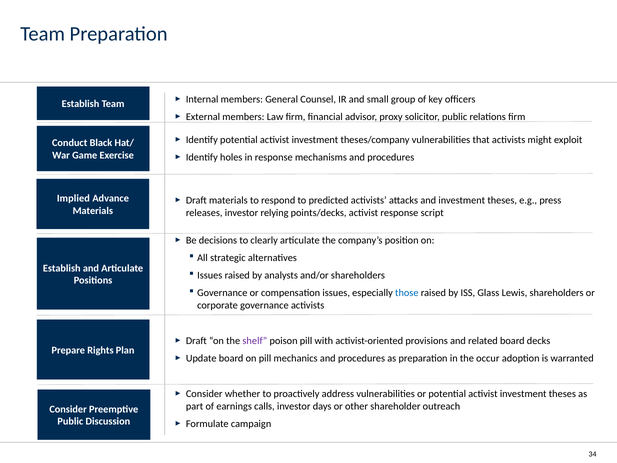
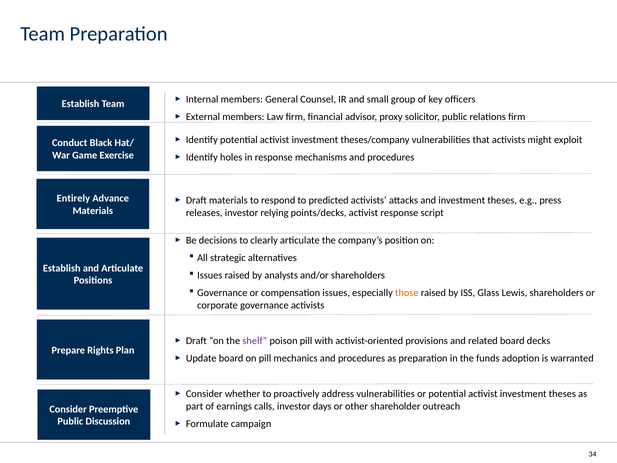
Implied: Implied -> Entirely (73, 198)
those colour: blue -> orange (407, 293)
occur: occur -> funds (488, 358)
